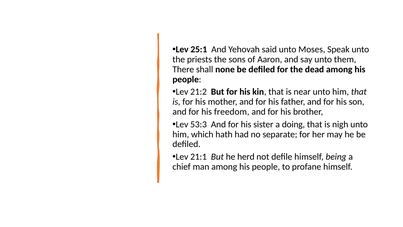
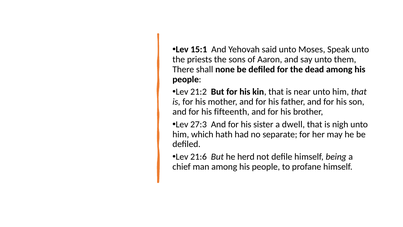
25:1: 25:1 -> 15:1 (199, 49)
freedom: freedom -> fifteenth (232, 112)
53:3: 53:3 -> 27:3 (199, 124)
doing: doing -> dwell (293, 124)
21:1: 21:1 -> 21:6 (199, 157)
